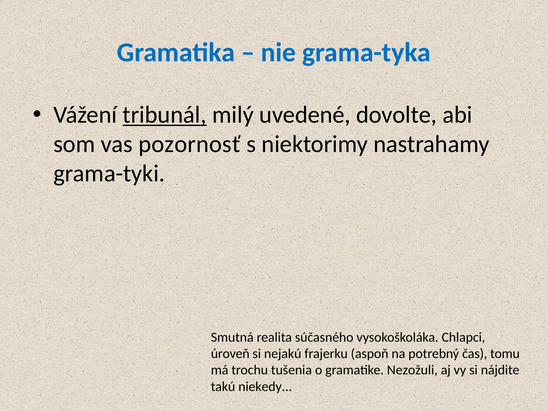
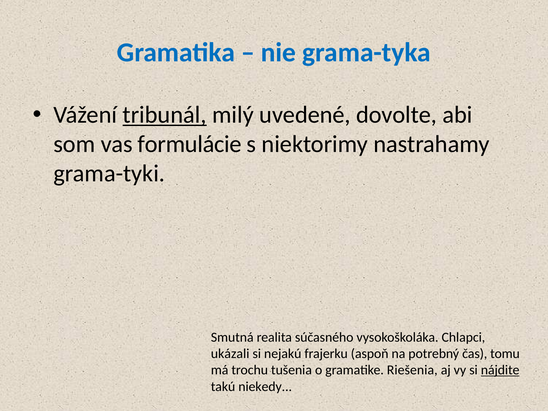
pozornosť: pozornosť -> formulácie (190, 144)
úroveň: úroveň -> ukázali (230, 354)
Nezožuli: Nezožuli -> Riešenia (412, 370)
nájdite underline: none -> present (500, 370)
